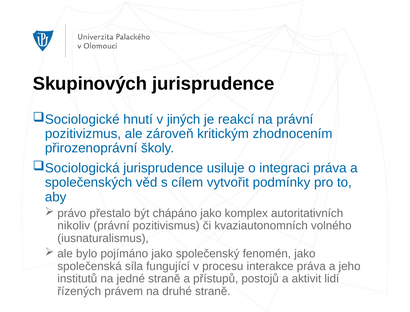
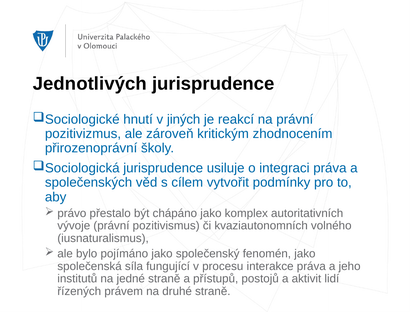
Skupinových: Skupinových -> Jednotlivých (90, 84)
nikoliv: nikoliv -> vývoje (74, 226)
